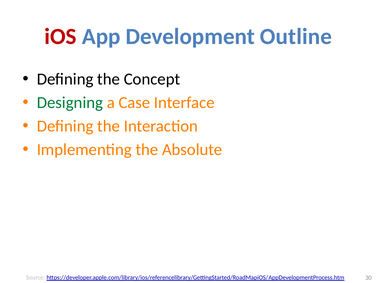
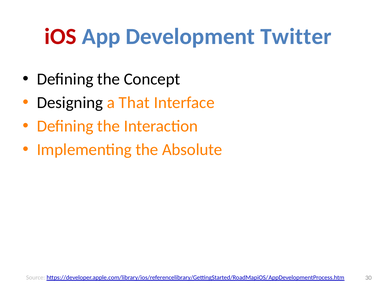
Outline: Outline -> Twitter (296, 36)
Designing colour: green -> black (70, 103)
Case: Case -> That (134, 103)
